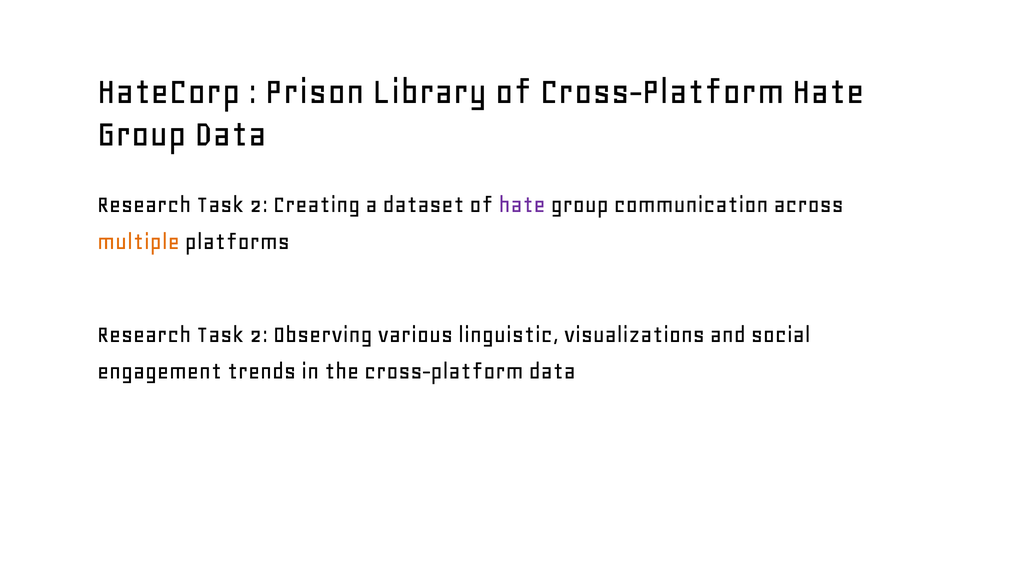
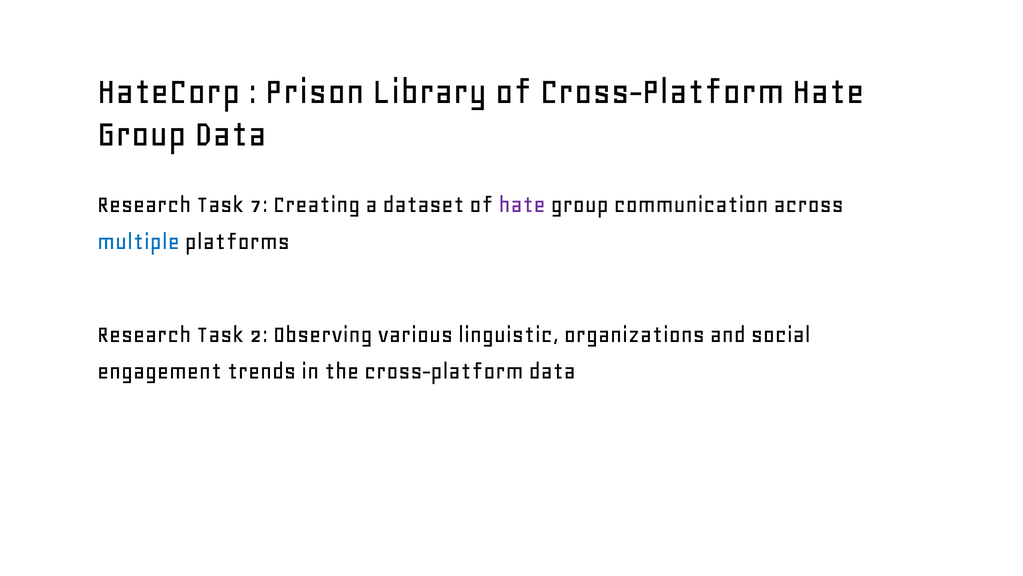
2: 2 -> 7 (259, 204)
multiple colour: orange -> blue (138, 240)
visualizations: visualizations -> organizations (634, 333)
